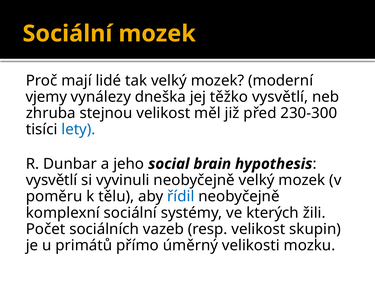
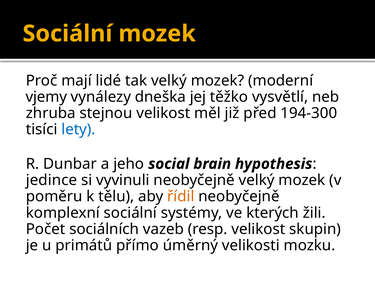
230-300: 230-300 -> 194-300 (309, 113)
vysvětlí: vysvětlí -> jedince (51, 180)
řídil colour: blue -> orange (181, 197)
